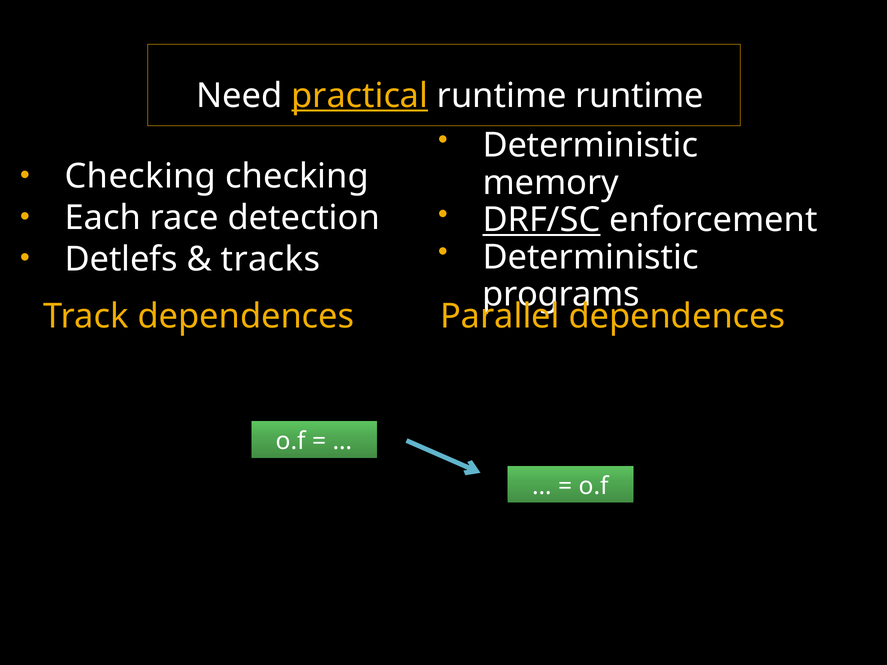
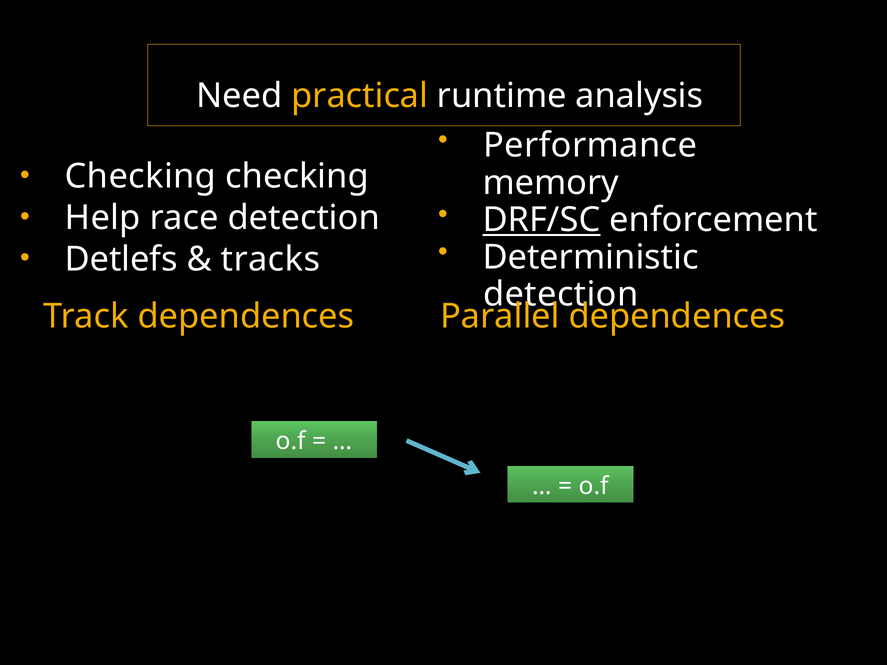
practical underline: present -> none (360, 96)
runtime runtime: runtime -> analysis (639, 96)
Deterministic: Deterministic -> Performance (590, 146)
Each: Each -> Help (103, 218)
programs: programs -> detection (561, 295)
